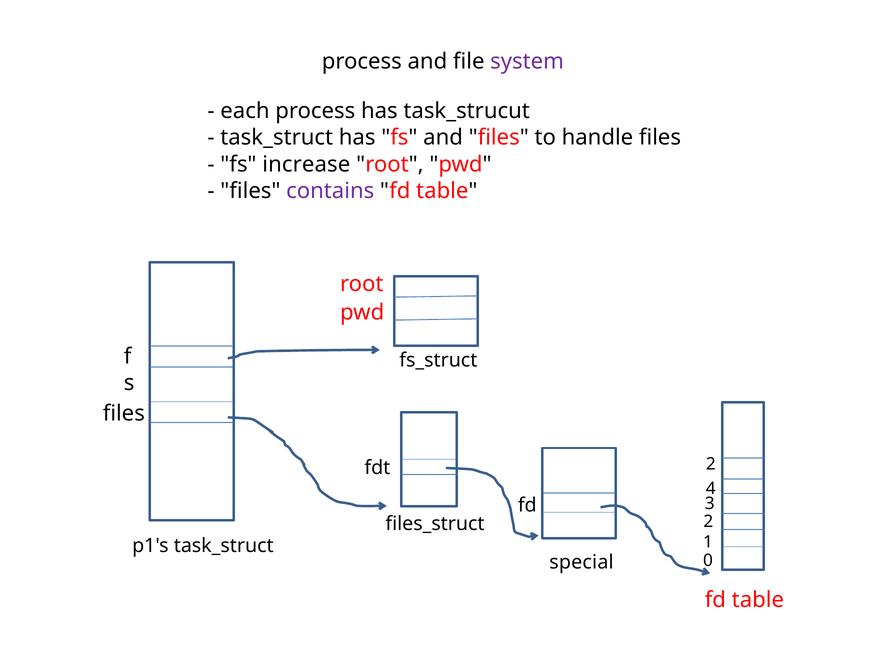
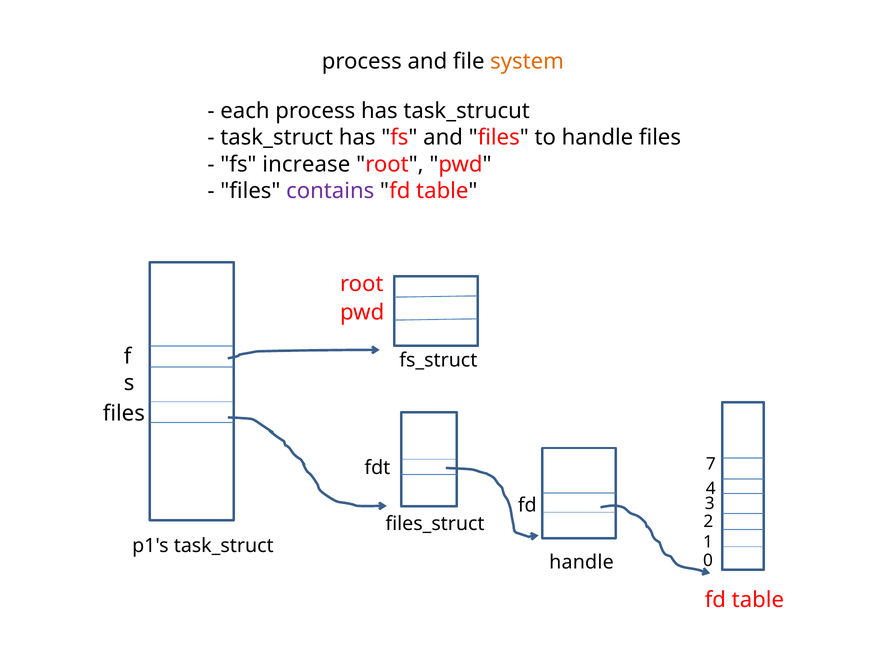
system colour: purple -> orange (527, 62)
fdt 2: 2 -> 7 (711, 464)
special: special -> handle (581, 563)
